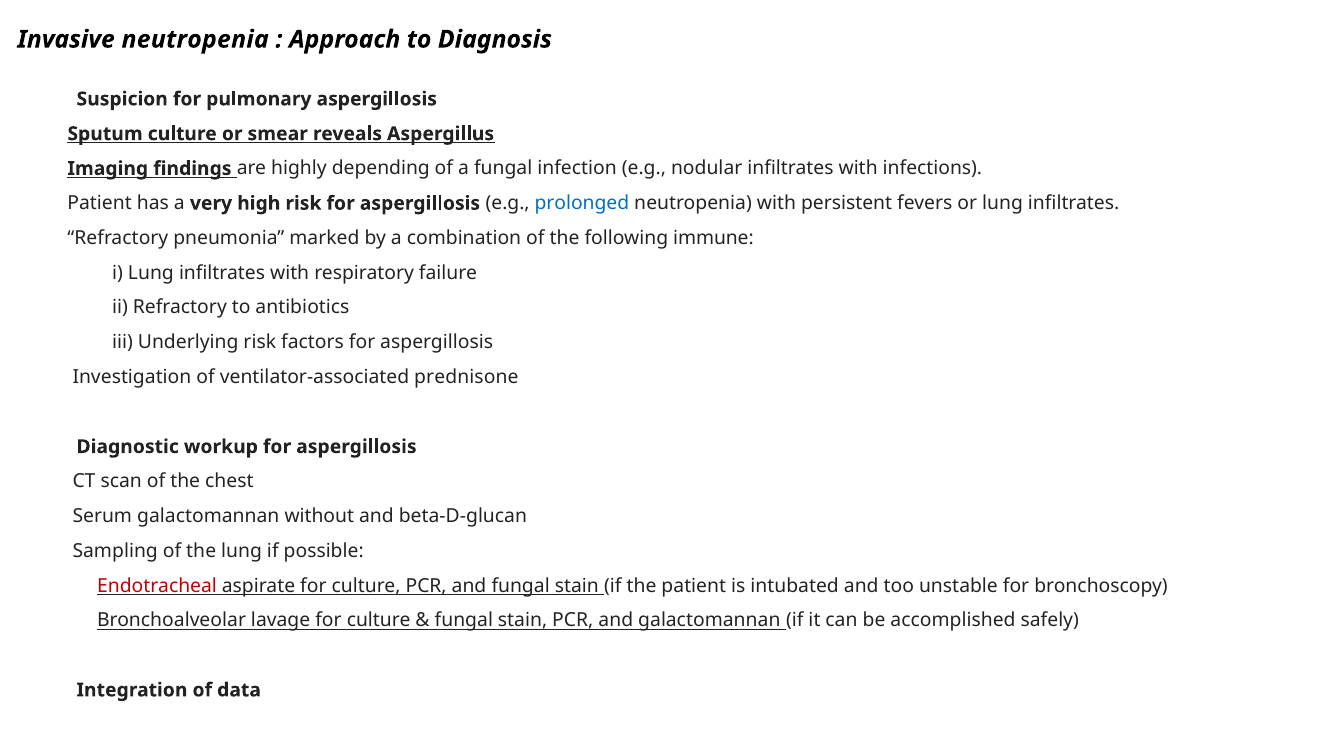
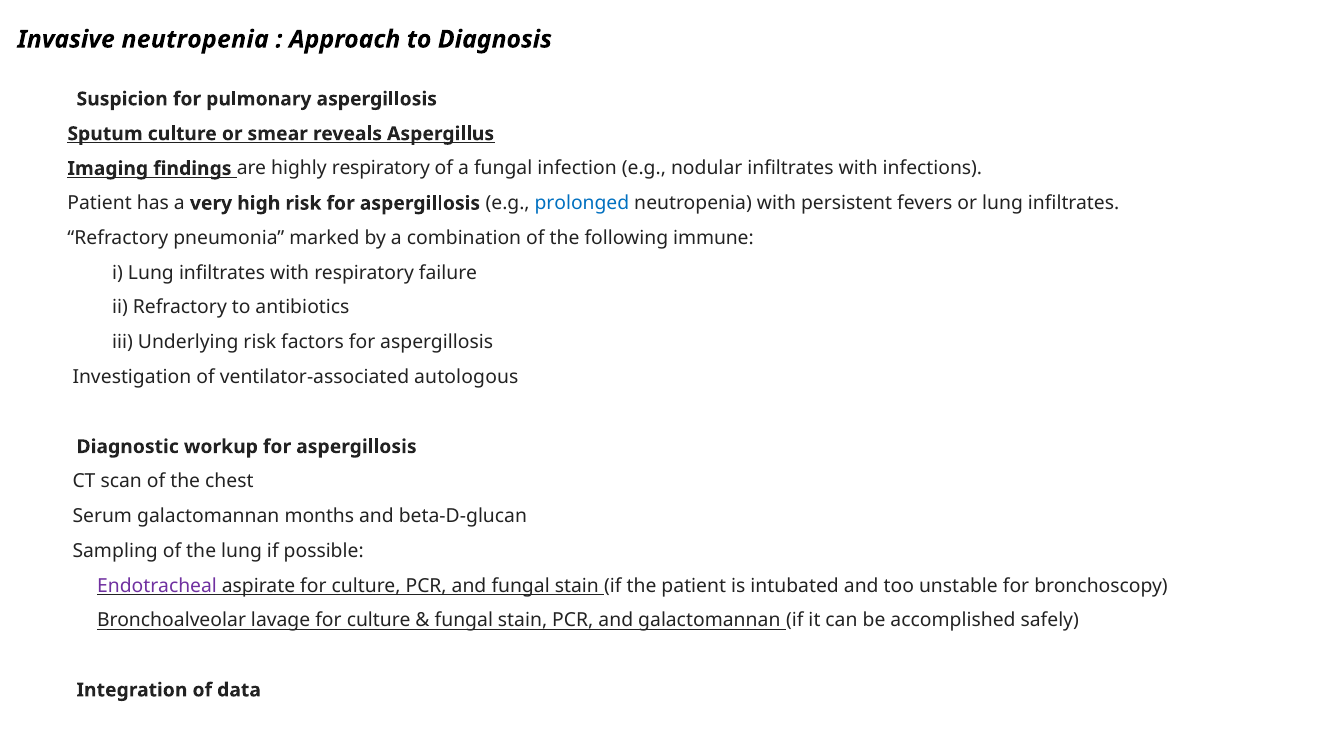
highly depending: depending -> respiratory (381, 168)
prednisone: prednisone -> autologous (466, 377)
without: without -> months (319, 516)
Endotracheal colour: red -> purple (157, 586)
